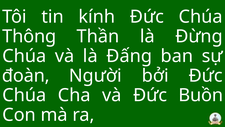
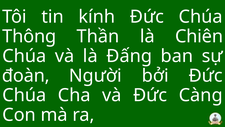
Đừng: Đừng -> Chiên (199, 36)
Buồn: Buồn -> Càng (201, 95)
